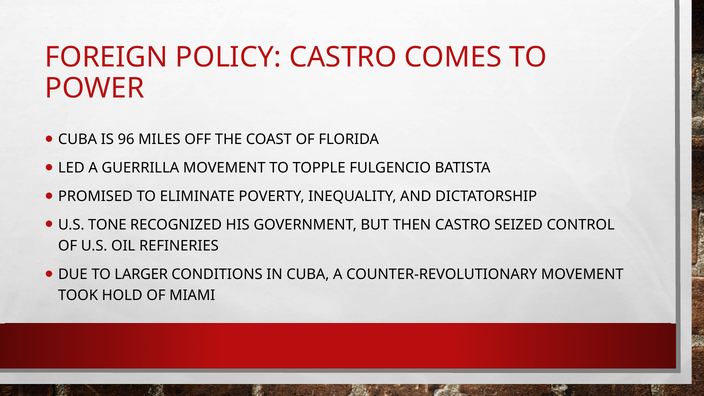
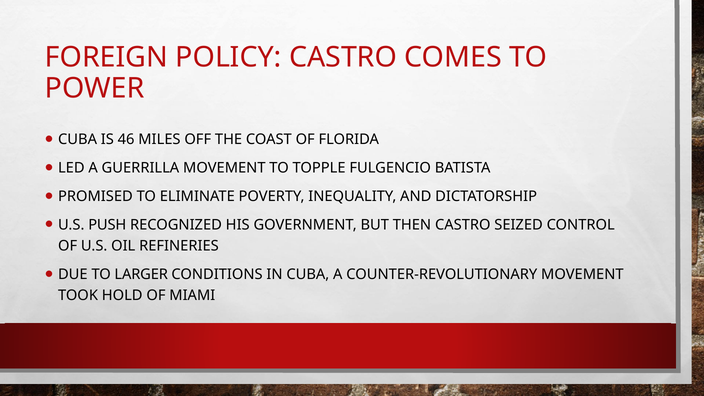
96: 96 -> 46 (126, 139)
TONE: TONE -> PUSH (107, 225)
